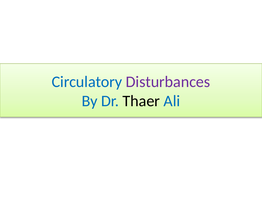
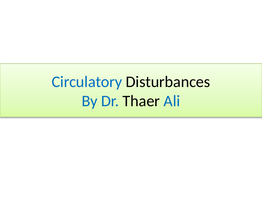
Disturbances colour: purple -> black (168, 82)
